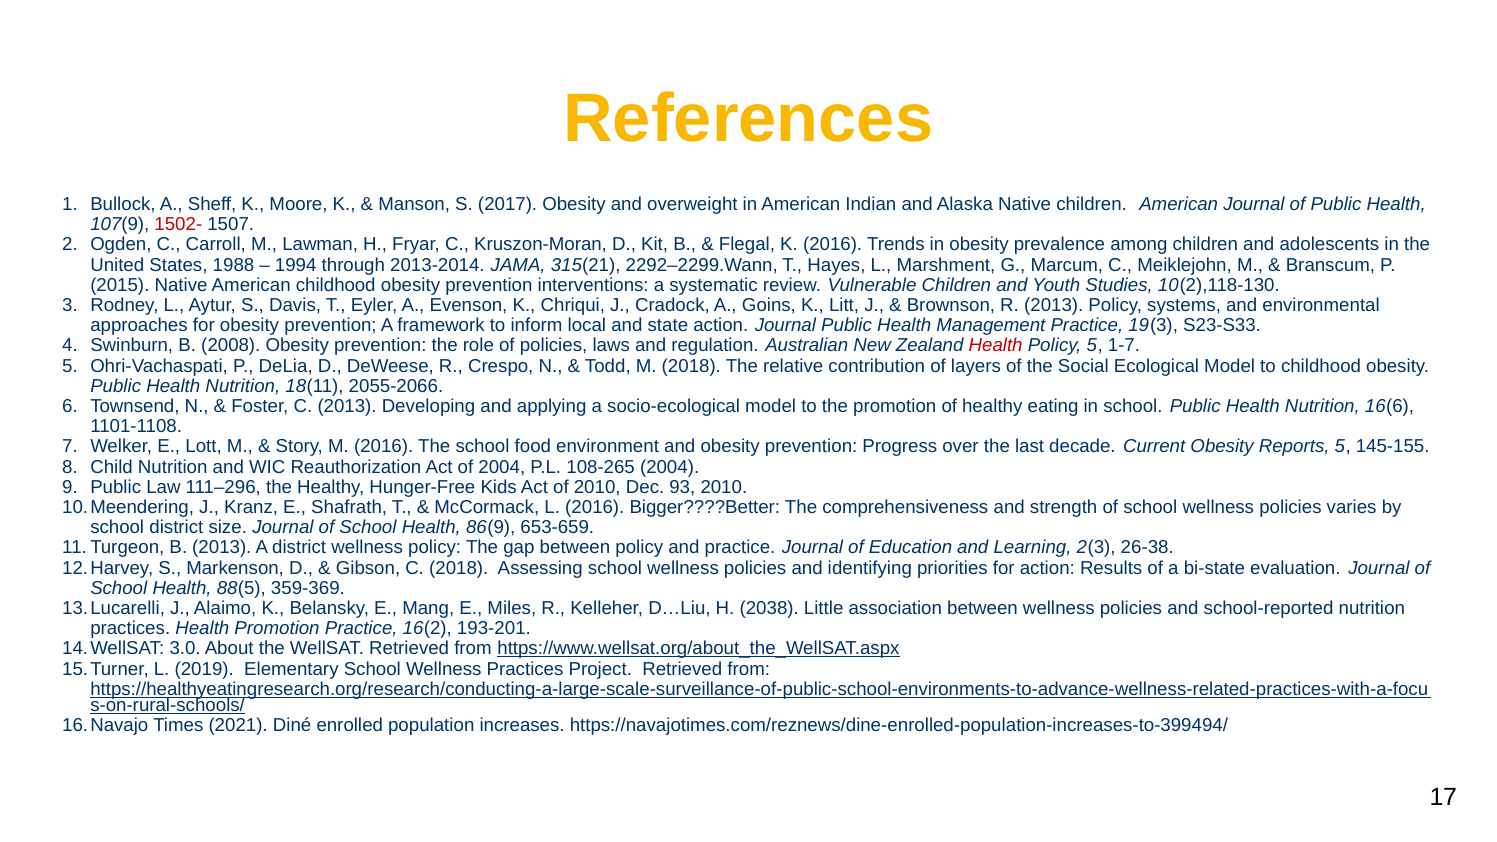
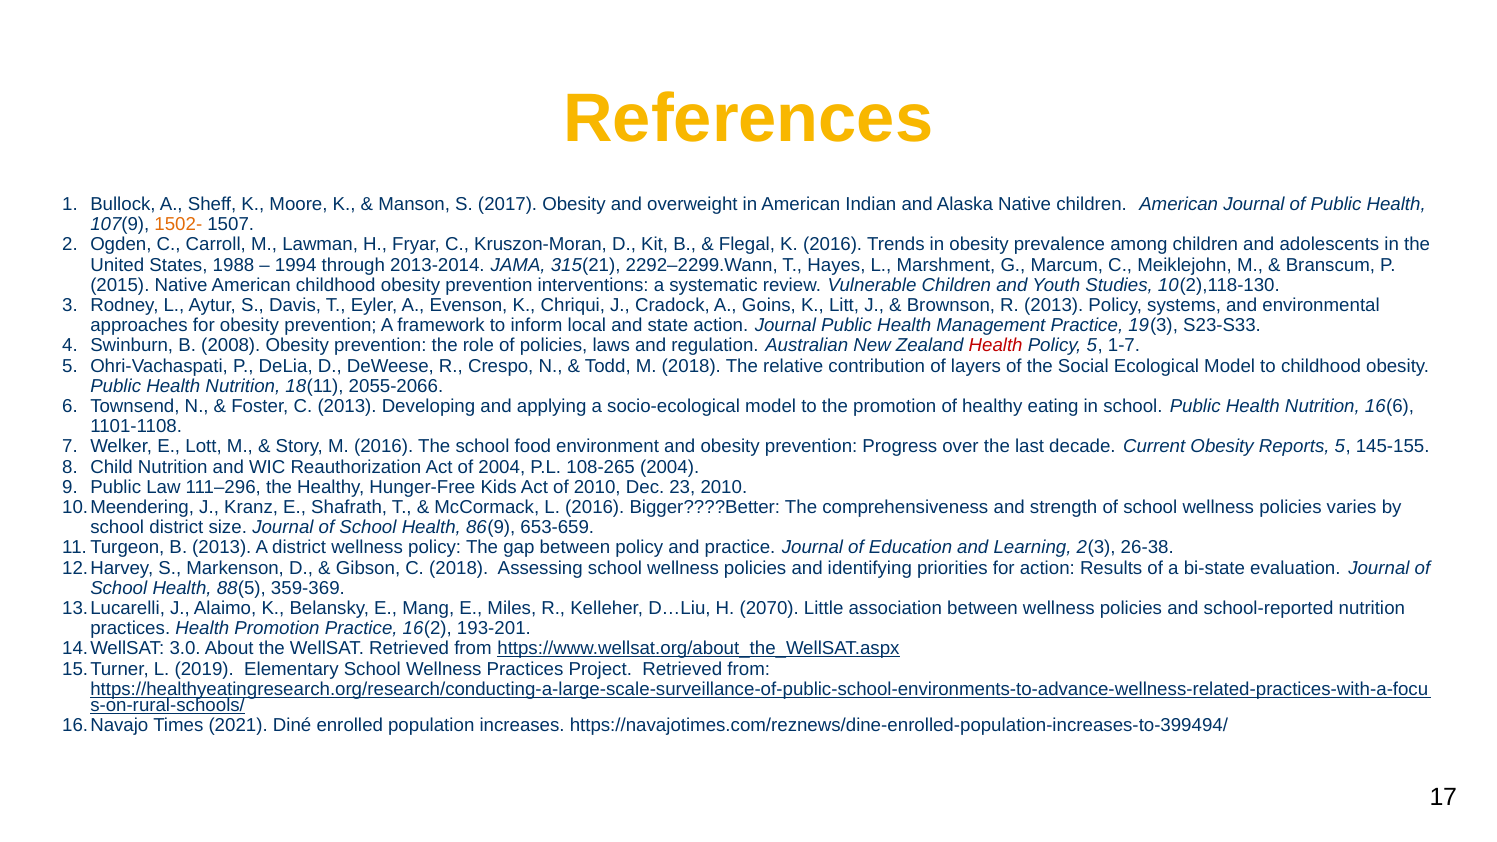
1502- colour: red -> orange (178, 224)
93: 93 -> 23 (682, 487)
2038: 2038 -> 2070 (769, 608)
